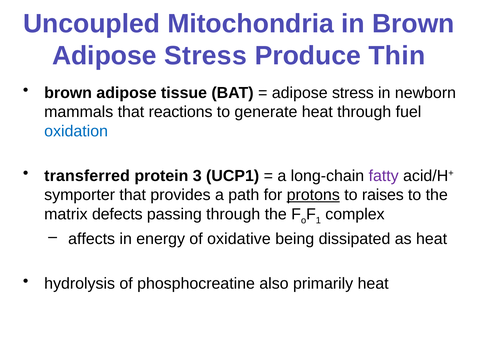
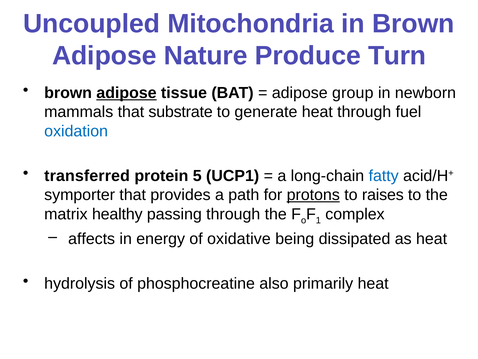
Stress: Stress -> Nature (206, 56)
Thin: Thin -> Turn (397, 56)
adipose underline: none -> present (126, 93)
stress: stress -> group (353, 93)
reactions: reactions -> substrate (181, 112)
3: 3 -> 5 (197, 176)
fatty colour: purple -> blue (384, 176)
defects: defects -> healthy (117, 214)
